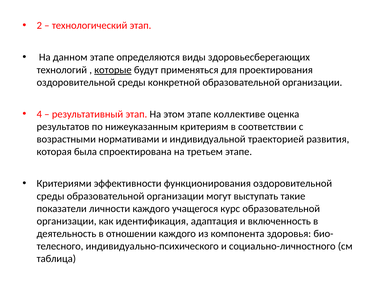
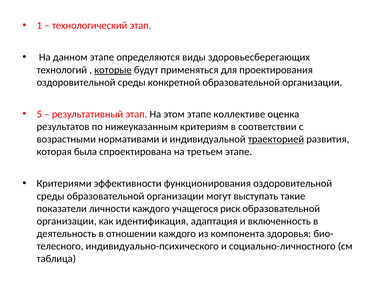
2: 2 -> 1 (39, 26)
4: 4 -> 5 (39, 114)
траекторией underline: none -> present (276, 139)
курс: курс -> риск (230, 209)
